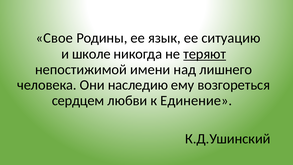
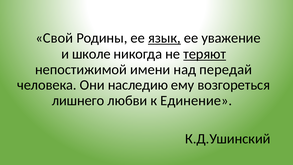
Свое: Свое -> Свой (54, 38)
язык underline: none -> present (164, 38)
ситуацию: ситуацию -> уважение (231, 38)
лишнего: лишнего -> передай (226, 69)
сердцем: сердцем -> лишнего (78, 100)
